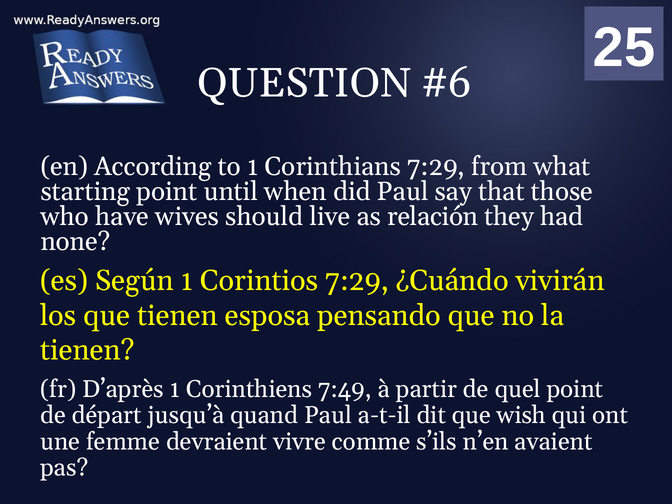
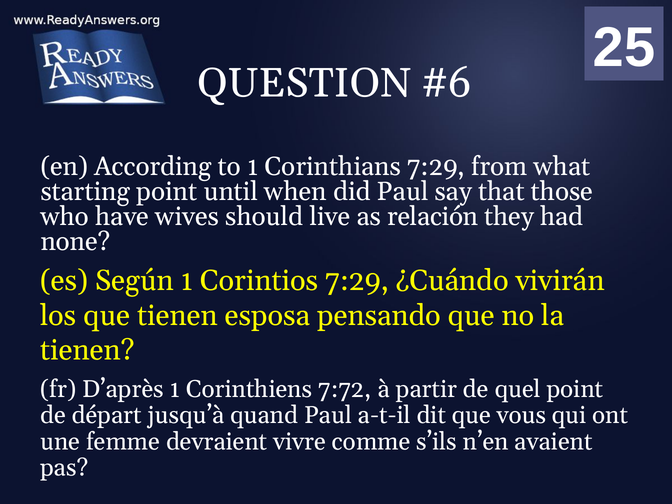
7:49: 7:49 -> 7:72 (345, 389)
wish: wish -> vous (522, 415)
